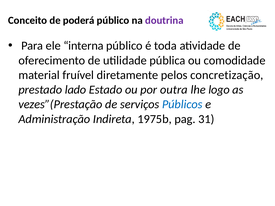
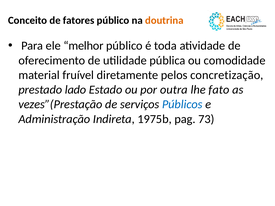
poderá: poderá -> fatores (79, 20)
doutrina colour: purple -> orange (164, 20)
interna: interna -> melhor (83, 46)
logo: logo -> fato (219, 90)
31: 31 -> 73 (206, 119)
